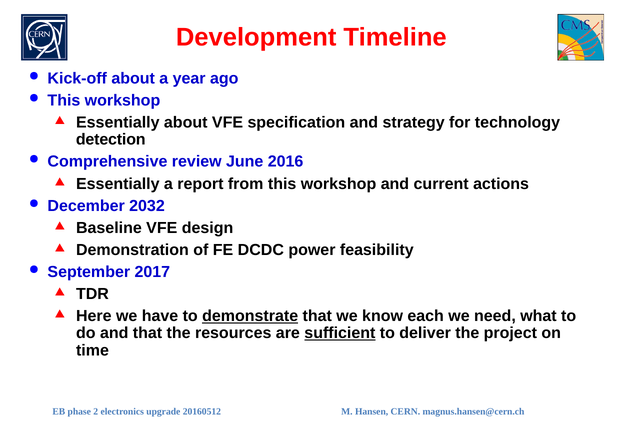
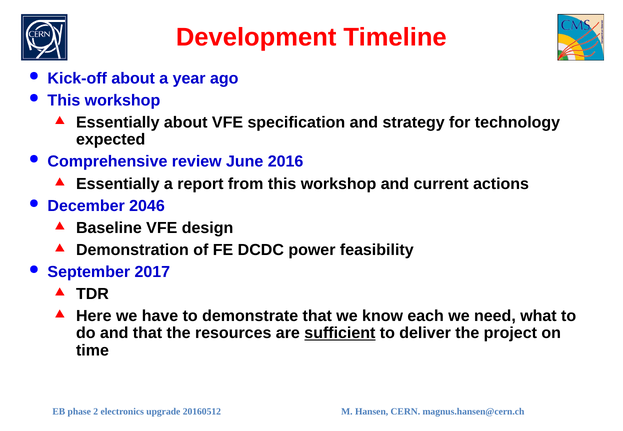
detection: detection -> expected (111, 140)
2032: 2032 -> 2046 (147, 206)
demonstrate underline: present -> none (250, 316)
